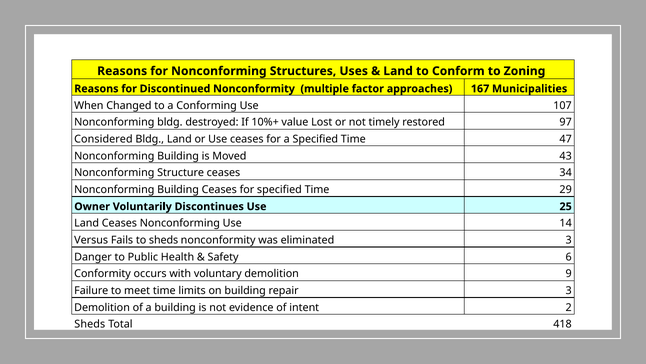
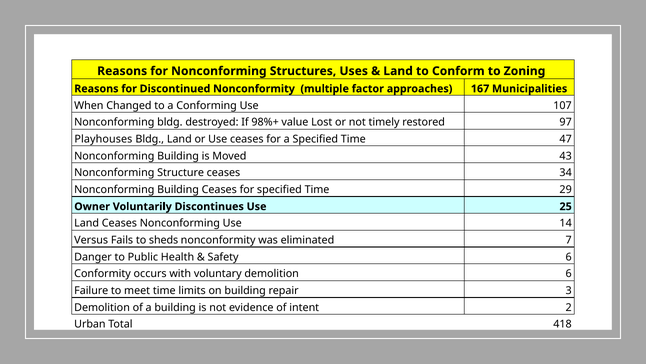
10%+: 10%+ -> 98%+ (265, 122)
Considered: Considered -> Playhouses (103, 139)
eliminated 3: 3 -> 7 (569, 240)
demolition 9: 9 -> 6 (569, 273)
Sheds: Sheds -> Urban (90, 324)
